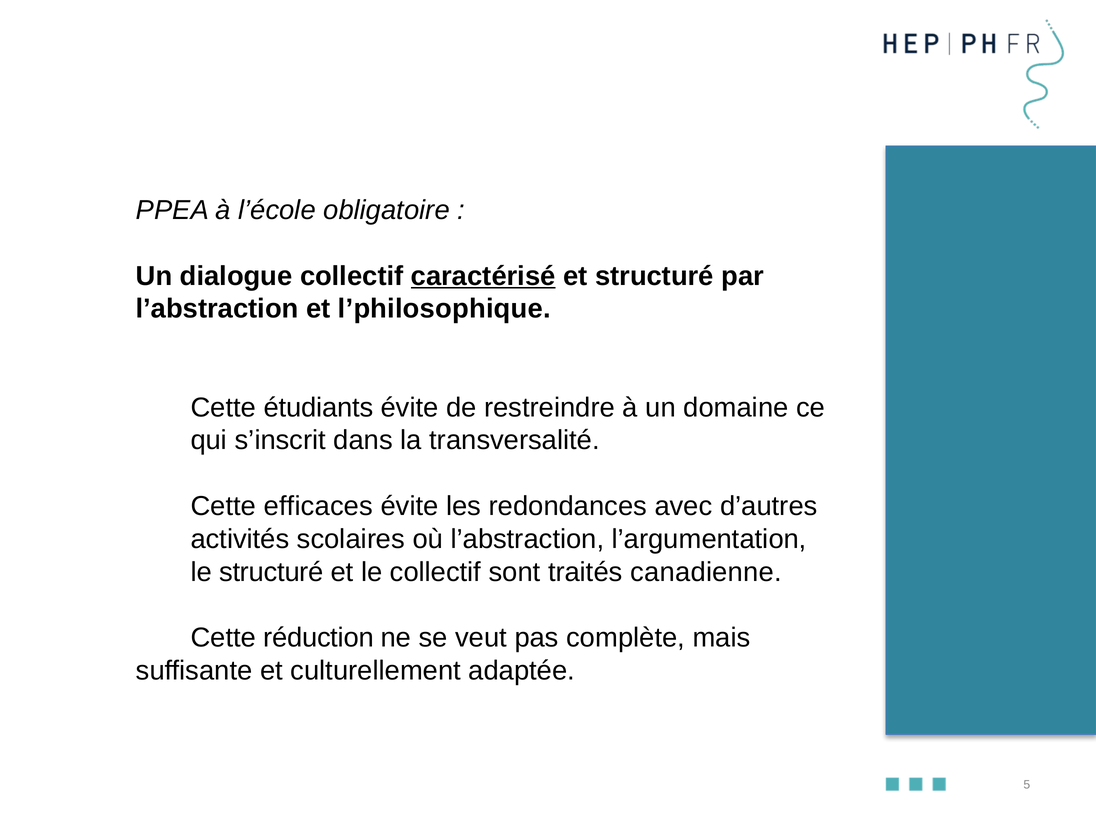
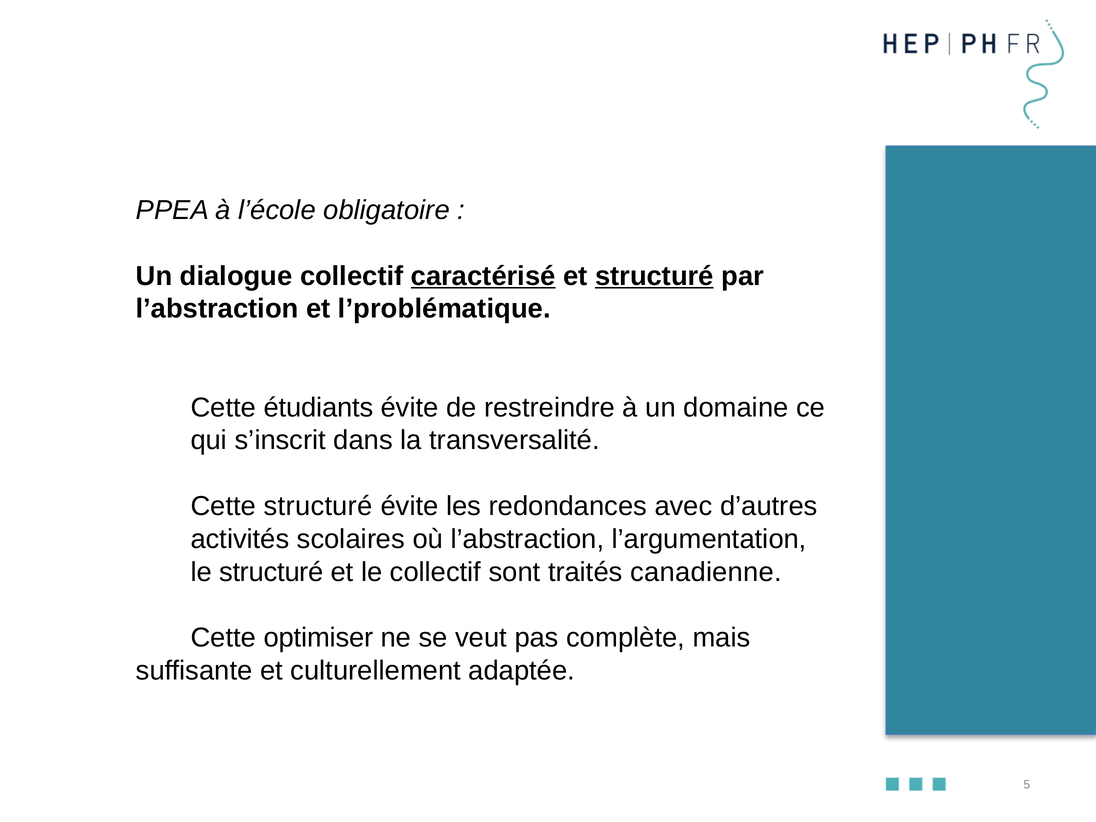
structuré underline: none -> present (654, 276)
l’philosophique: l’philosophique -> l’problématique (444, 309)
Cette efficaces: efficaces -> structuré (318, 506)
réduction: réduction -> optimiser (318, 638)
